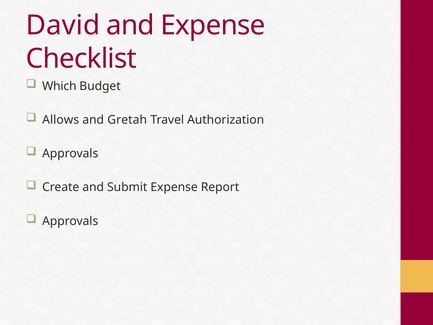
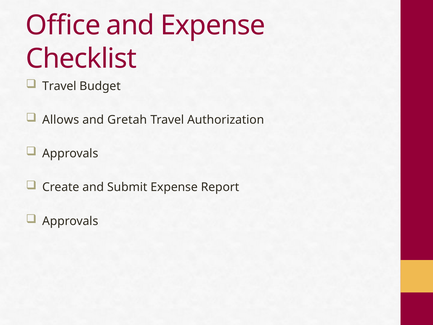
David: David -> Office (63, 25)
Which: Which -> Travel (59, 86)
